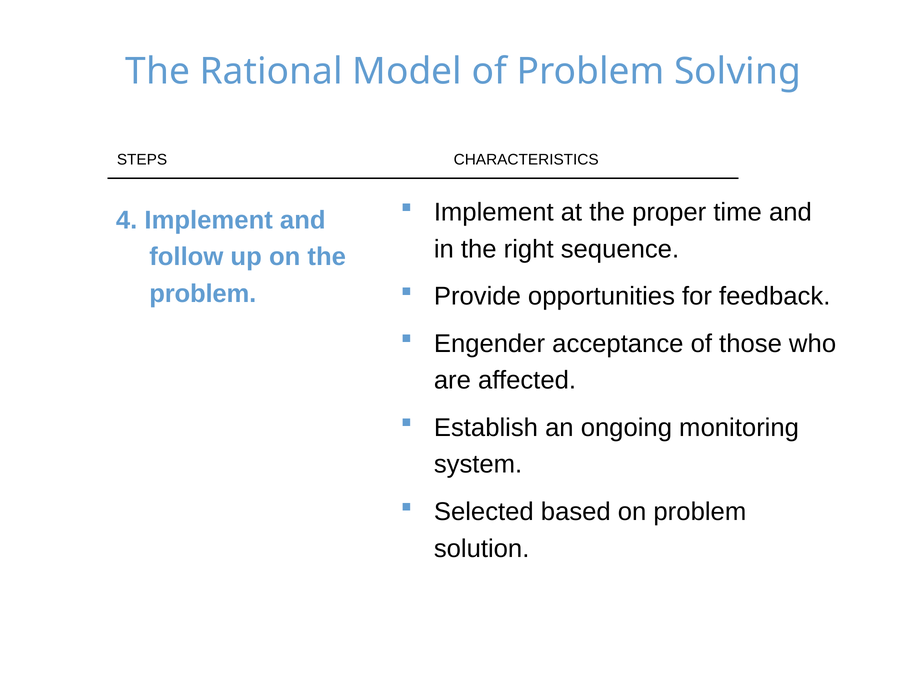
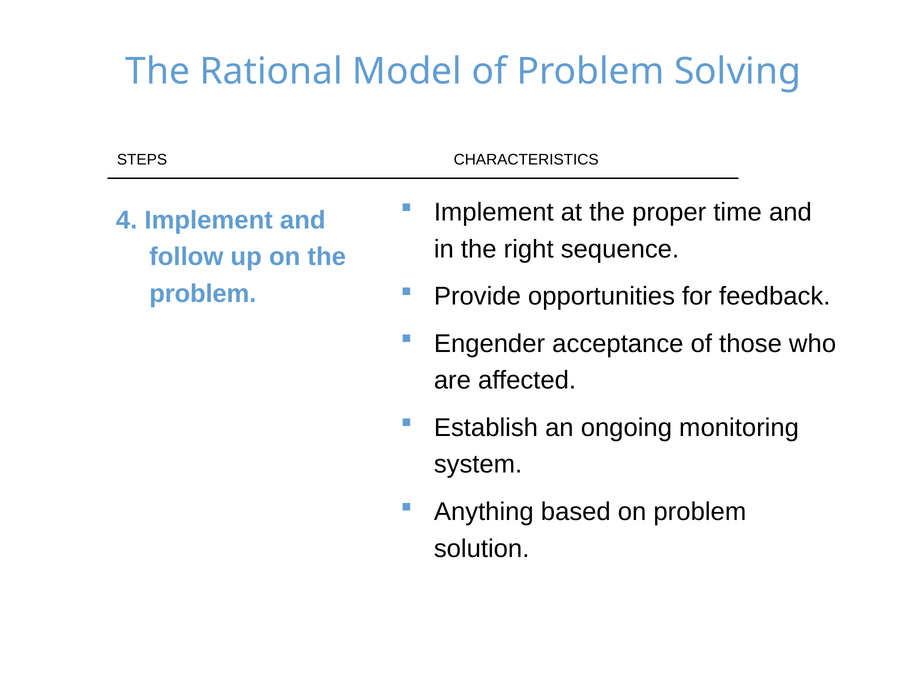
Selected: Selected -> Anything (484, 512)
